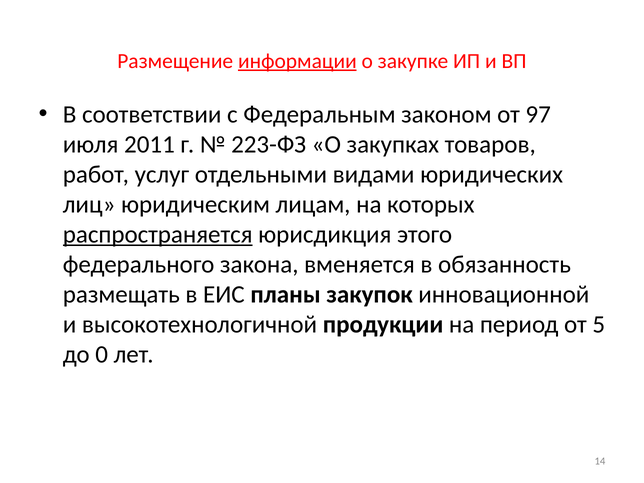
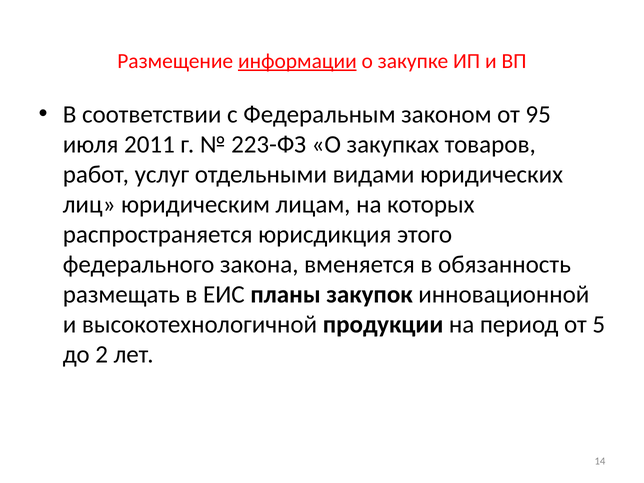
97: 97 -> 95 (538, 114)
распространяется underline: present -> none (158, 234)
0: 0 -> 2 (102, 354)
